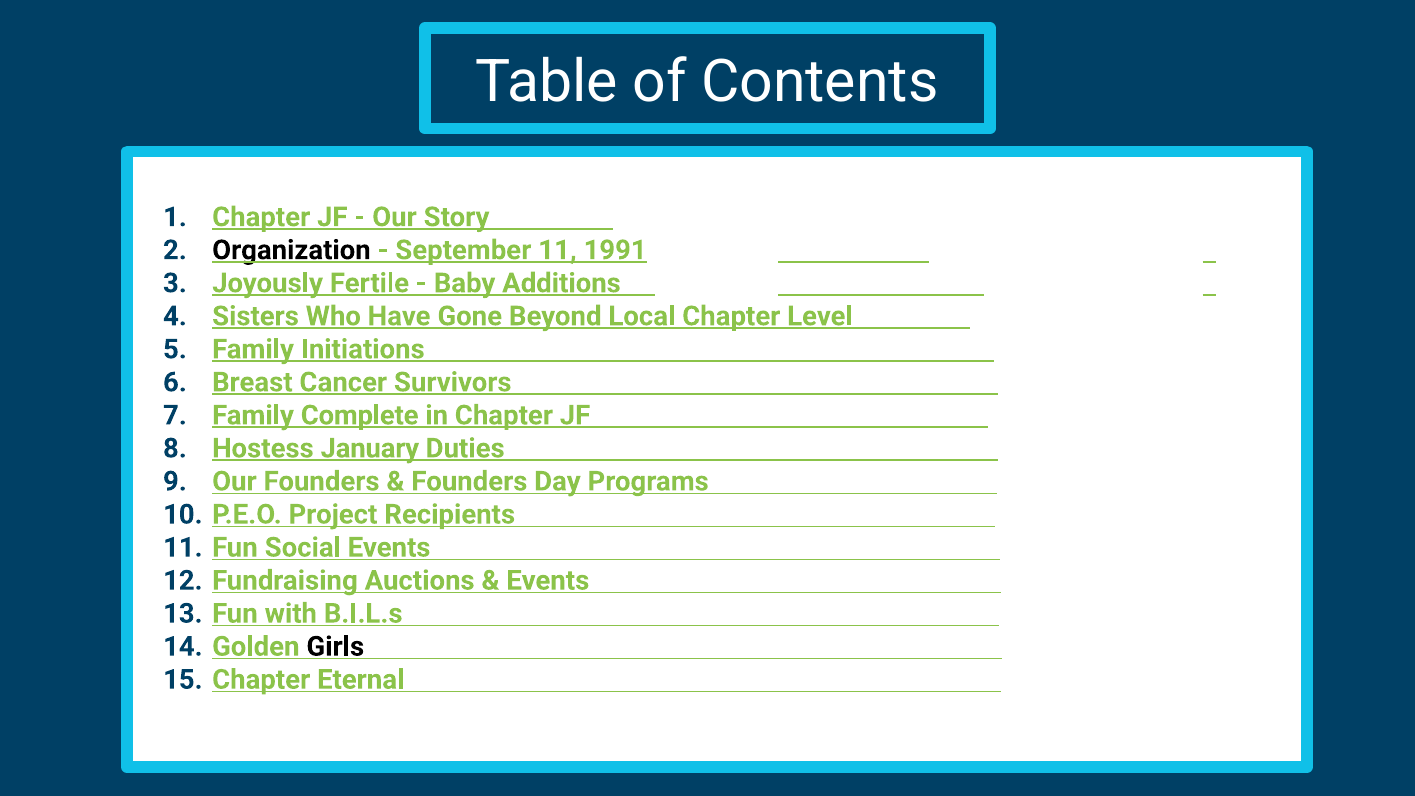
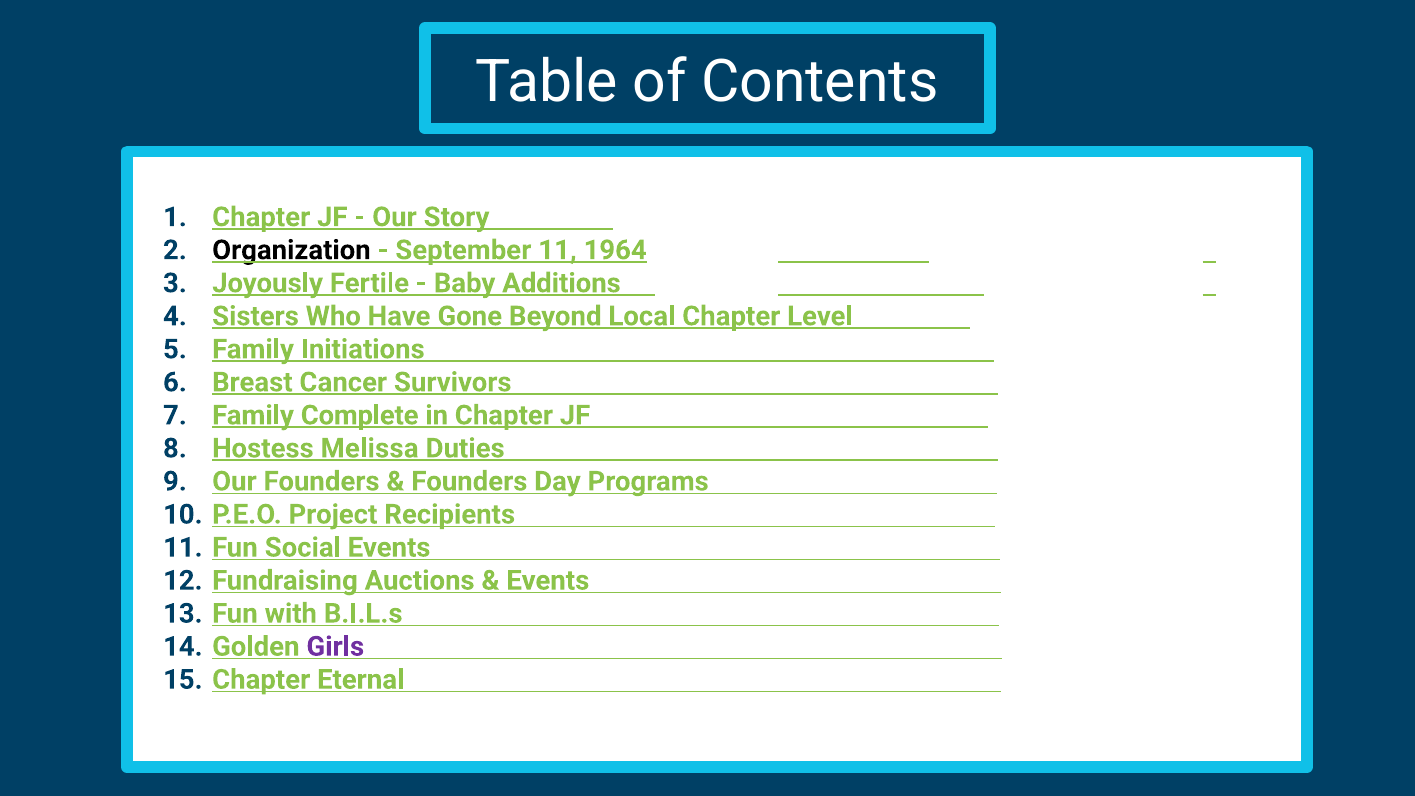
1991: 1991 -> 1964 (615, 250)
January: January -> Melissa (370, 448)
Girls colour: black -> purple (335, 647)
